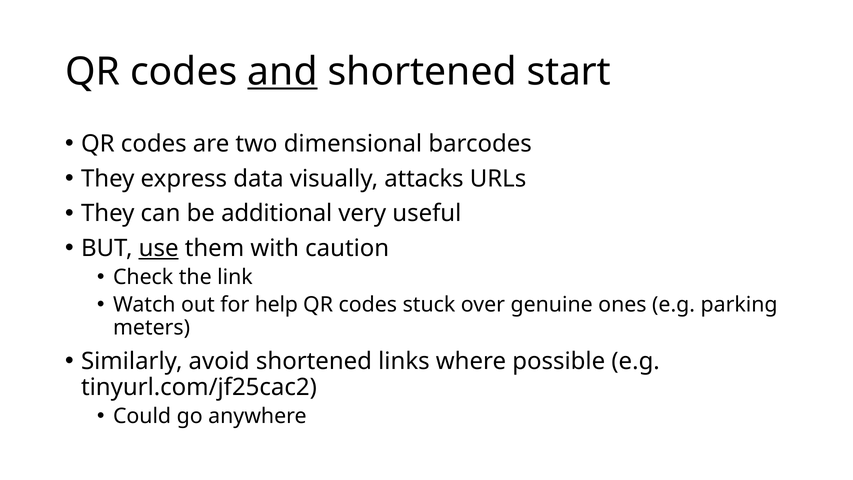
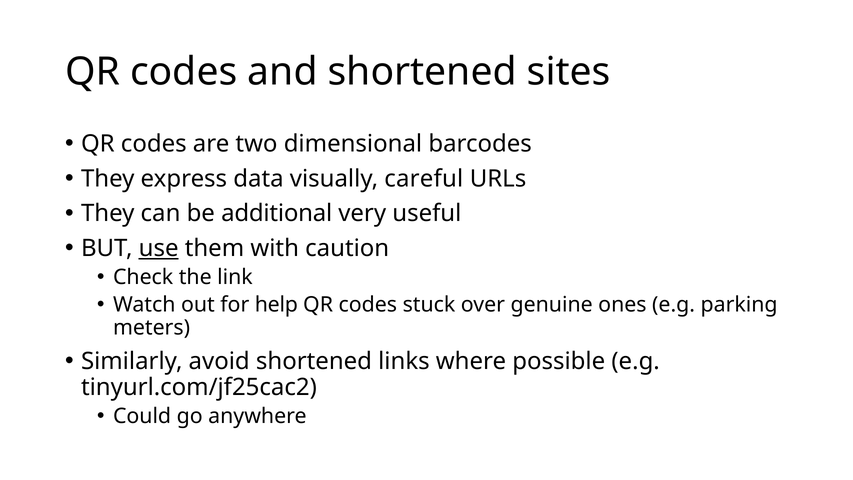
and underline: present -> none (282, 72)
start: start -> sites (569, 72)
attacks: attacks -> careful (424, 179)
